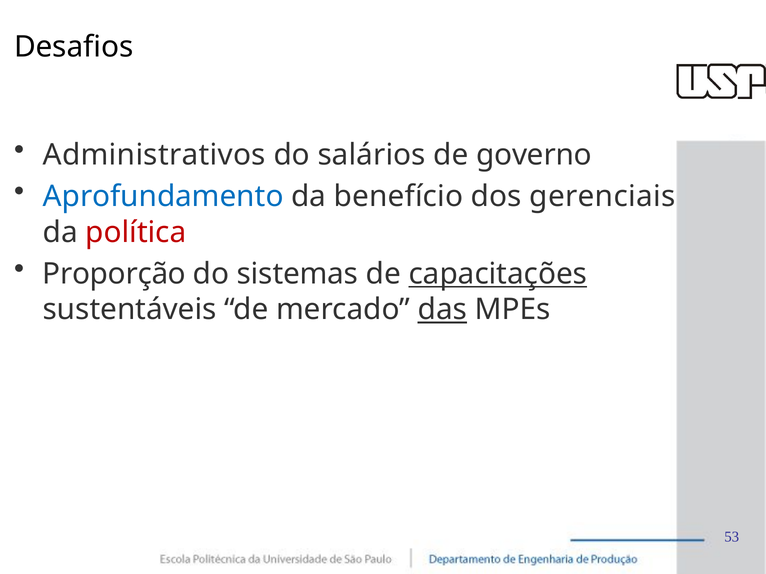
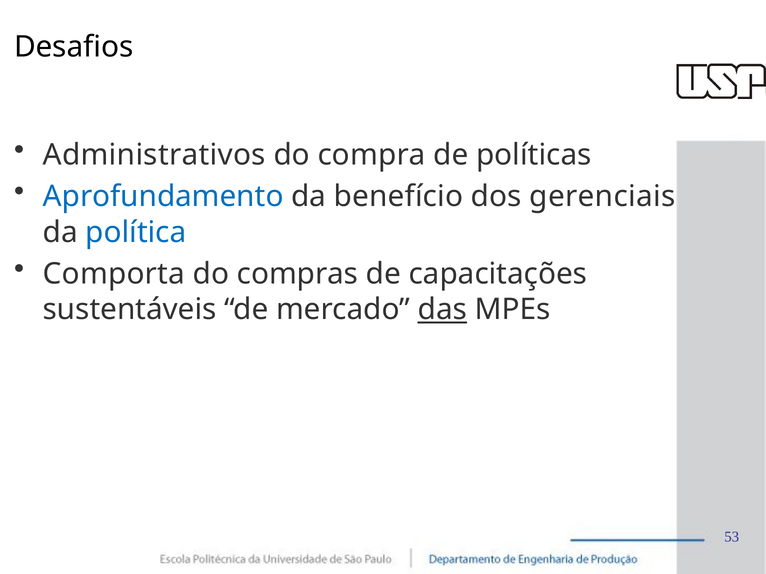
salários: salários -> compra (372, 155)
governo: governo -> políticas (534, 155)
política colour: red -> blue (136, 232)
Proporção: Proporção -> Comporta (114, 274)
sistemas: sistemas -> compras (298, 274)
capacitações underline: present -> none (498, 274)
